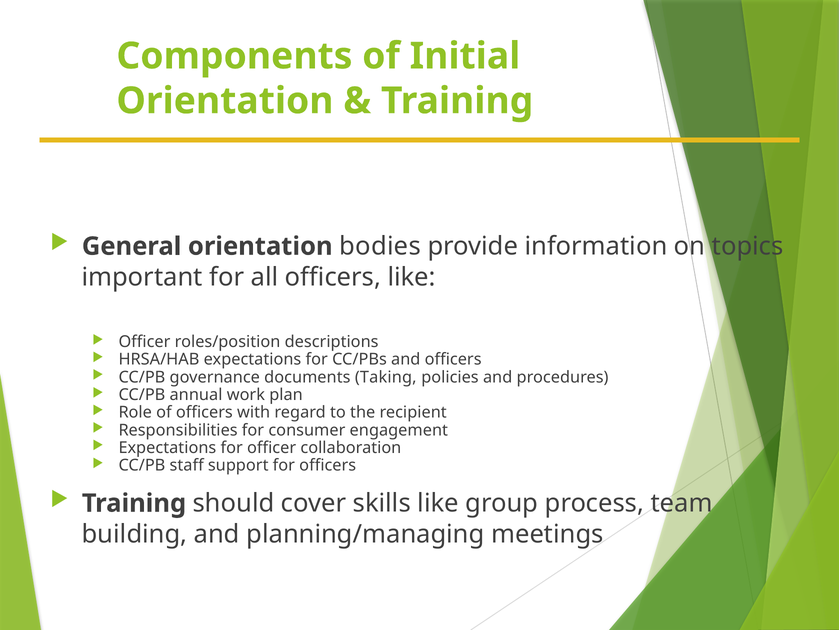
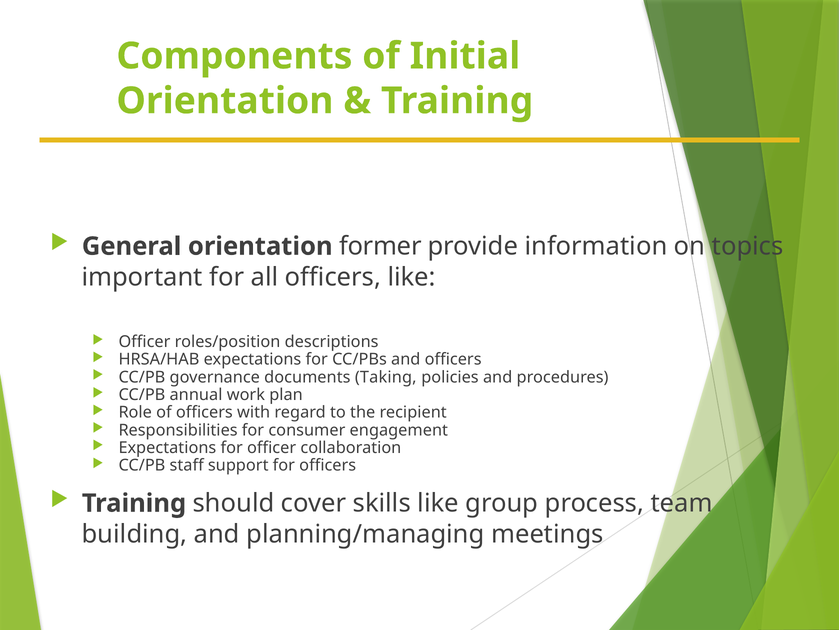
bodies: bodies -> former (380, 246)
